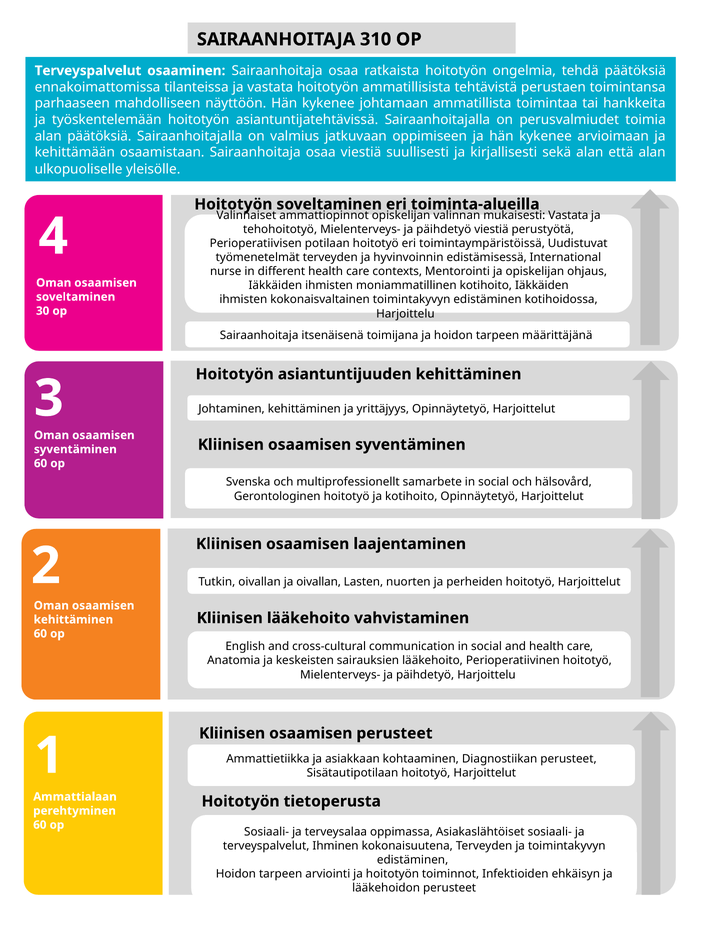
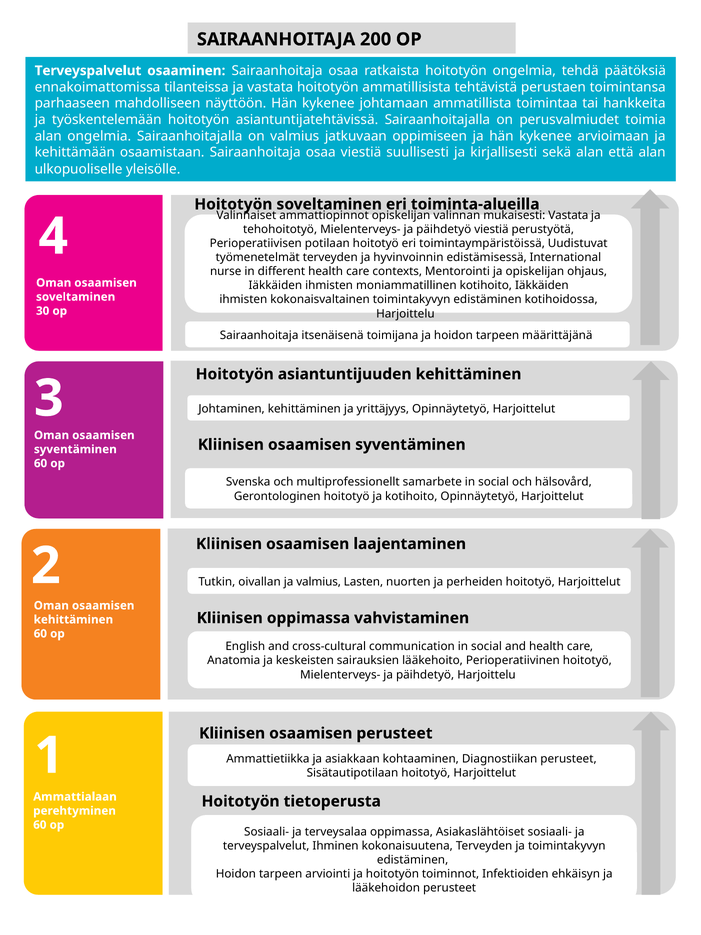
310: 310 -> 200 (376, 39)
alan päätöksiä: päätöksiä -> ongelmia (99, 136)
ja oivallan: oivallan -> valmius (319, 582)
Kliinisen lääkehoito: lääkehoito -> oppimassa (308, 618)
